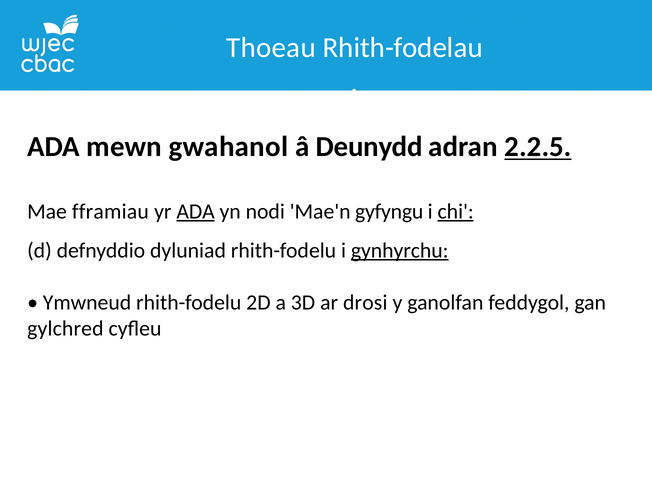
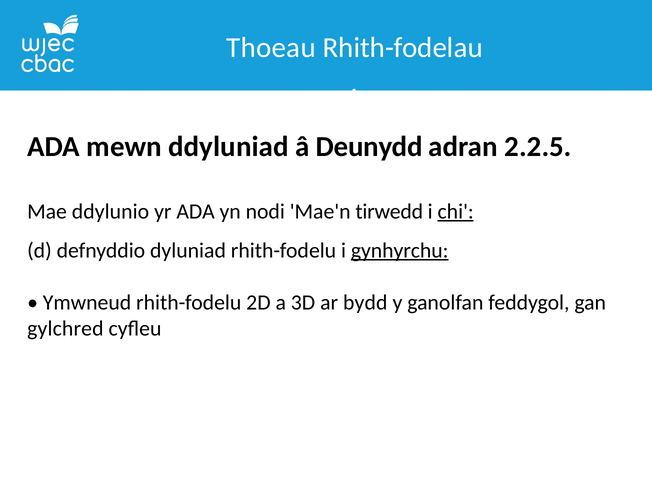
gwahanol: gwahanol -> ddyluniad (229, 147)
2.2.5 underline: present -> none (538, 147)
fframiau: fframiau -> ddylunio (111, 211)
ADA underline: present -> none (196, 211)
gyfyngu: gyfyngu -> tirwedd (389, 211)
drosi: drosi -> bydd (365, 303)
